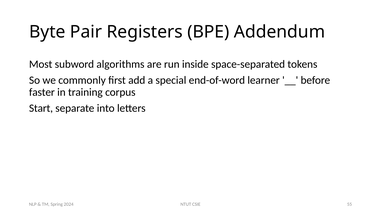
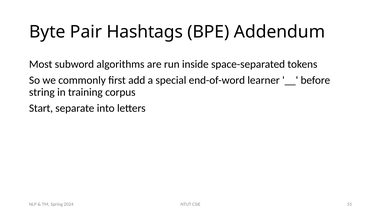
Registers: Registers -> Hashtags (145, 32)
faster: faster -> string (42, 92)
